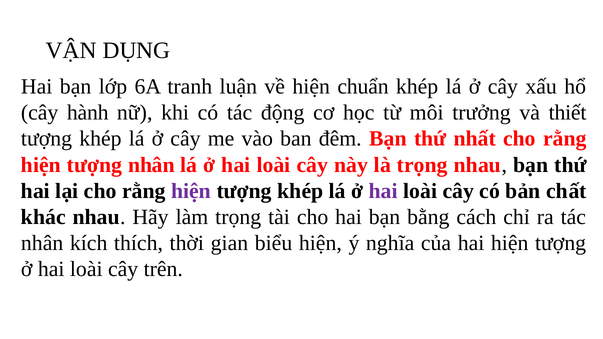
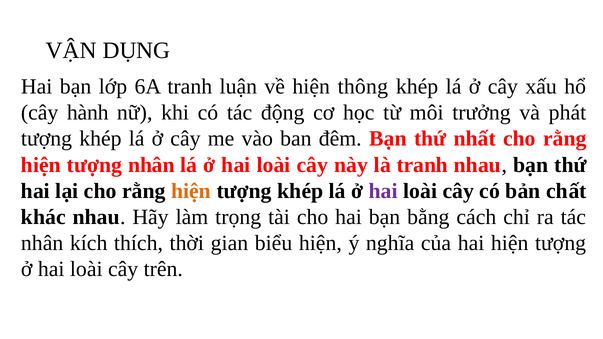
chuẩn: chuẩn -> thông (363, 87)
thiết: thiết -> phát (567, 113)
là trọng: trọng -> tranh (422, 165)
hiện colour: purple -> orange (191, 191)
